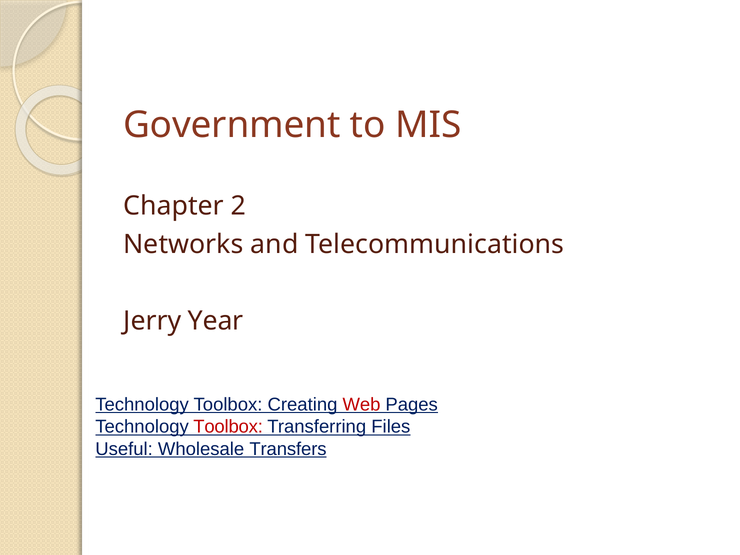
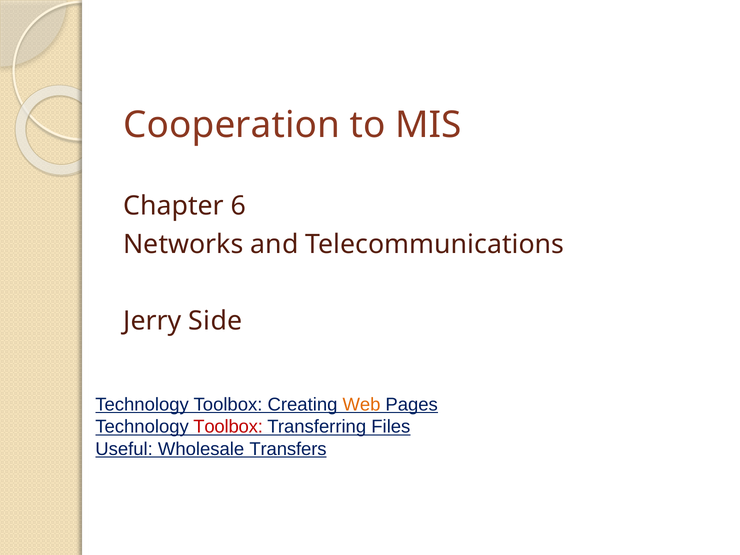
Government: Government -> Cooperation (232, 125)
2: 2 -> 6 (238, 206)
Year: Year -> Side (215, 321)
Web colour: red -> orange (361, 405)
